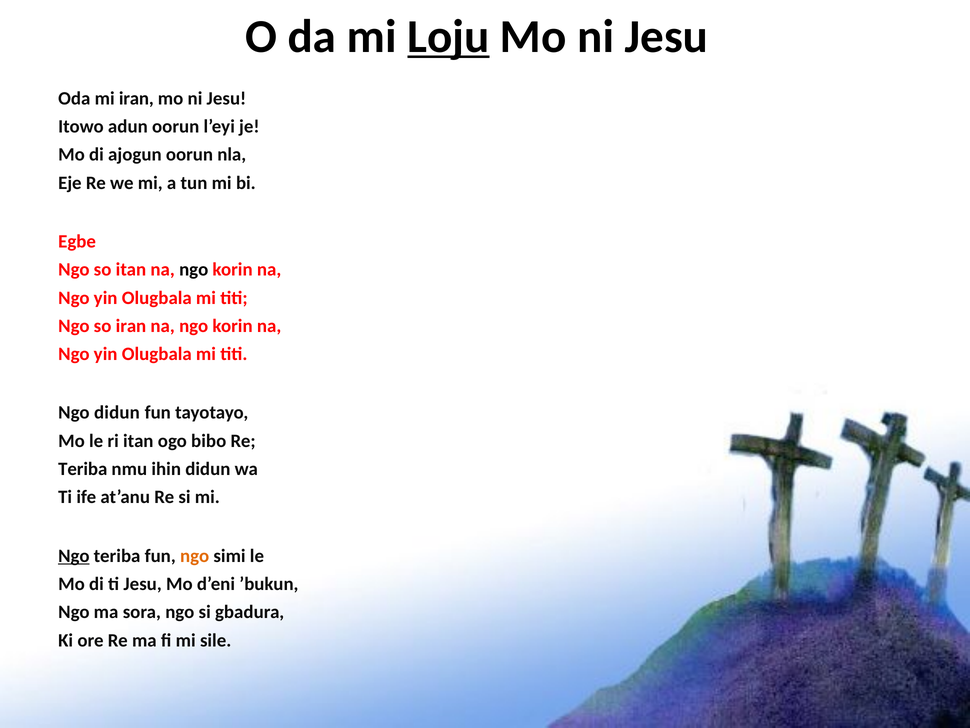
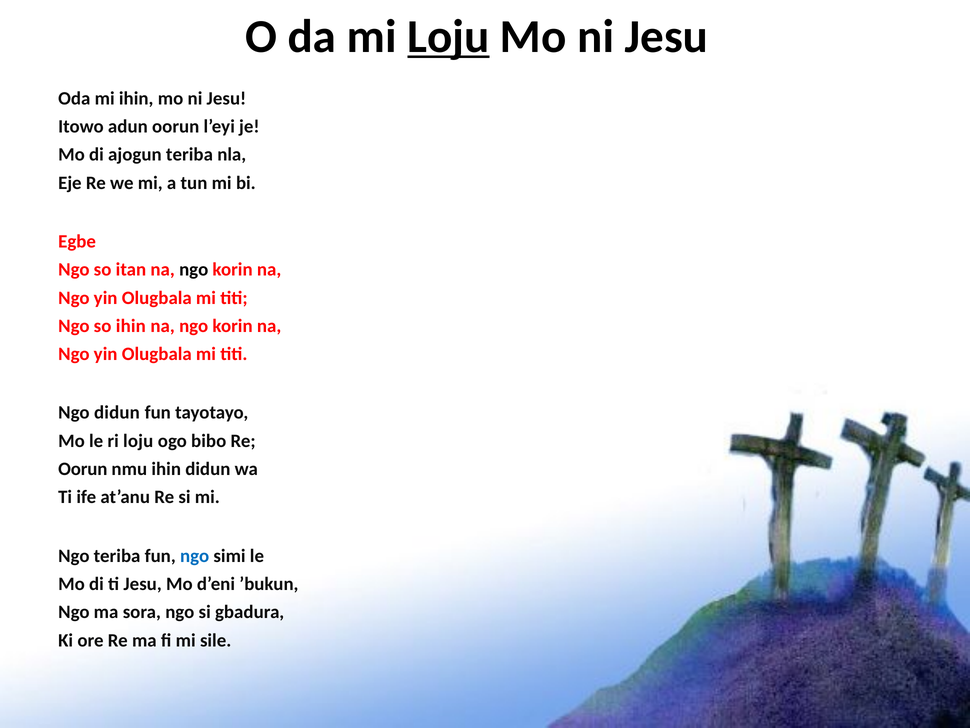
mi iran: iran -> ihin (136, 98)
ajogun oorun: oorun -> teriba (189, 155)
so iran: iran -> ihin (131, 326)
ri itan: itan -> loju (138, 441)
Teriba: Teriba -> Oorun (83, 469)
Ngo underline: present -> none (74, 555)
ngo colour: orange -> blue (195, 555)
